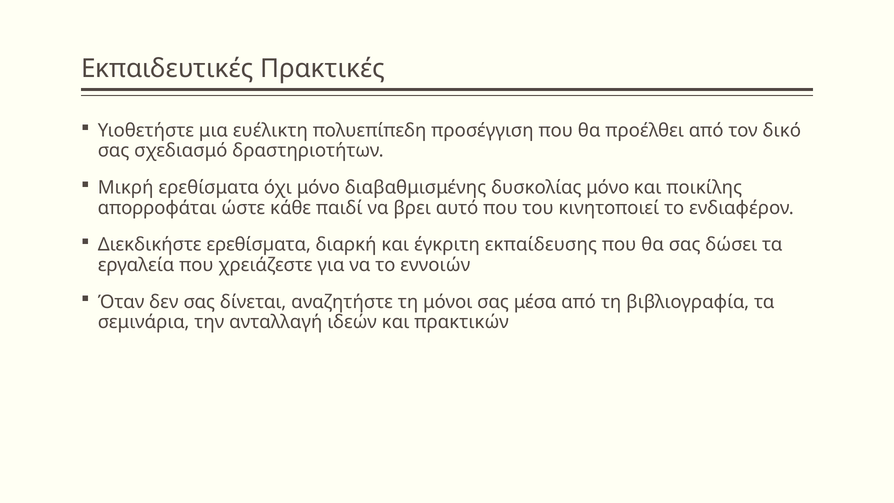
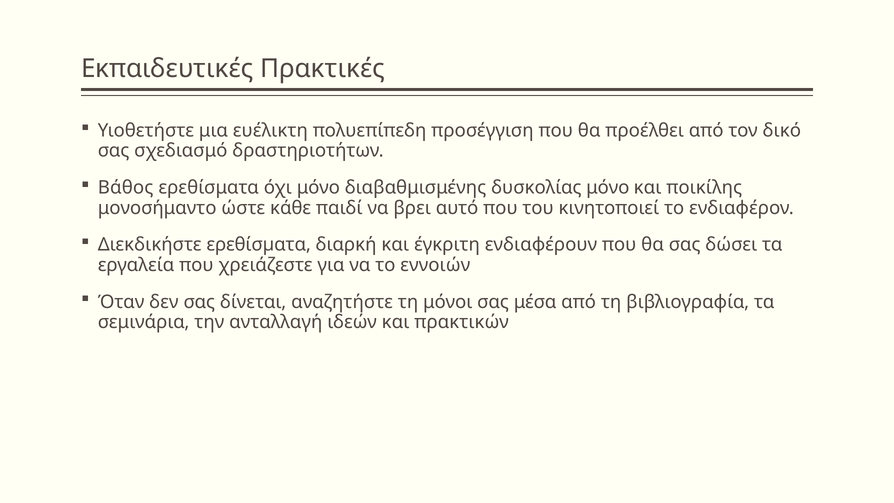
Μικρή: Μικρή -> Βάθος (126, 188)
απορροφάται: απορροφάται -> μονοσήμαντο (157, 208)
εκπαίδευσης: εκπαίδευσης -> ενδιαφέρουν (541, 245)
